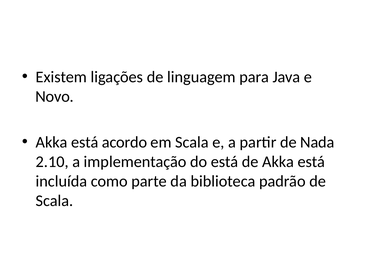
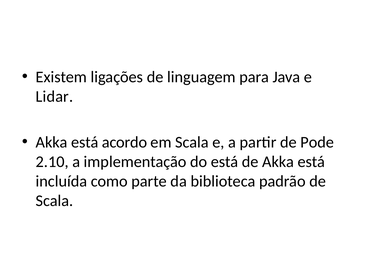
Novo: Novo -> Lidar (54, 96)
Nada: Nada -> Pode (317, 142)
